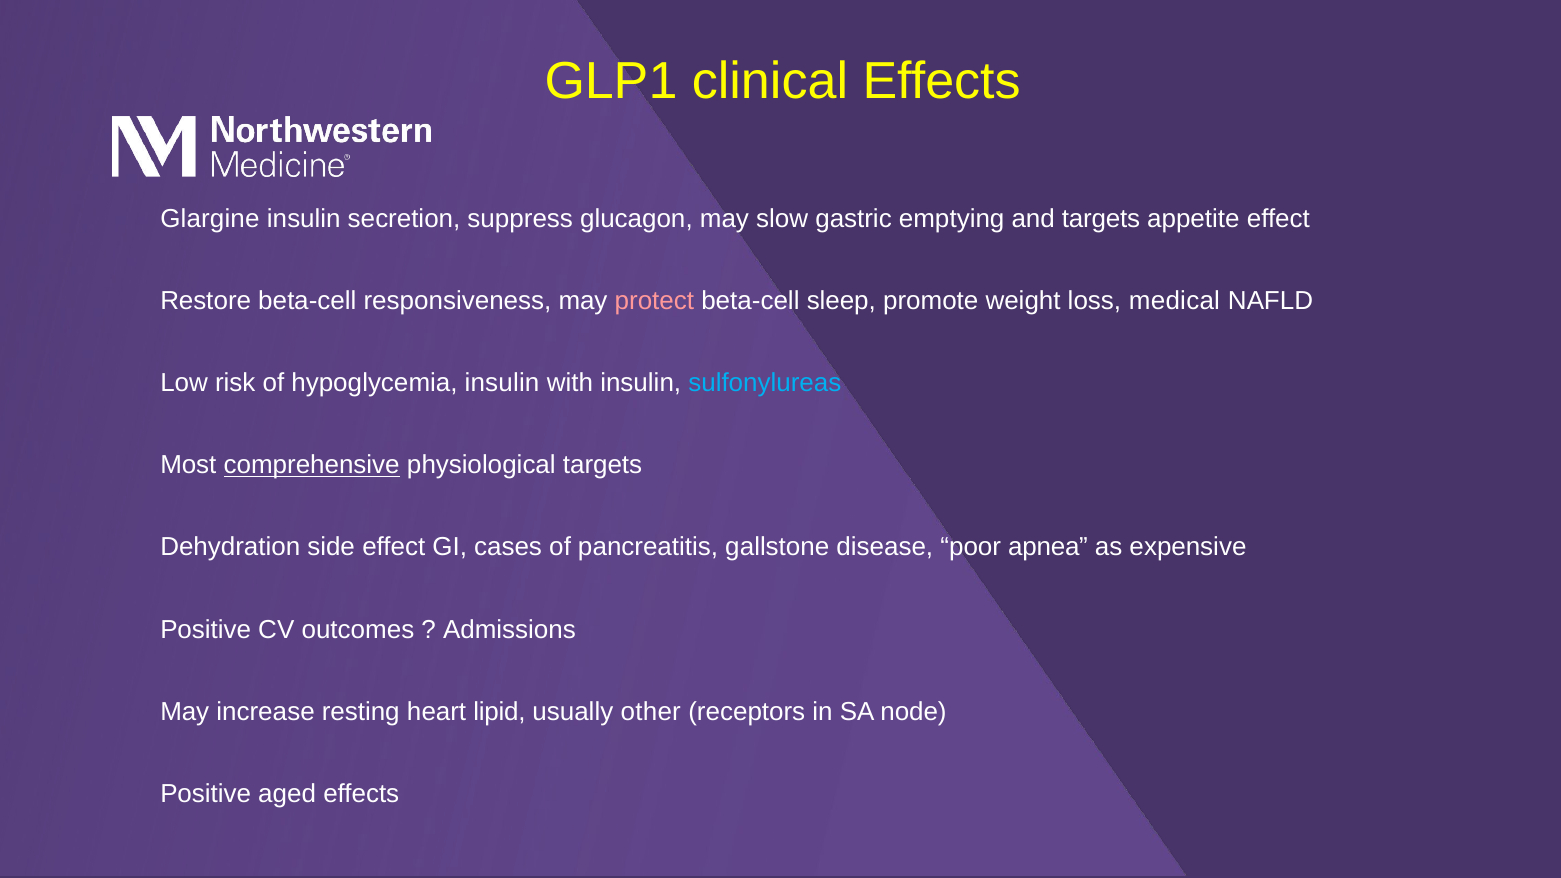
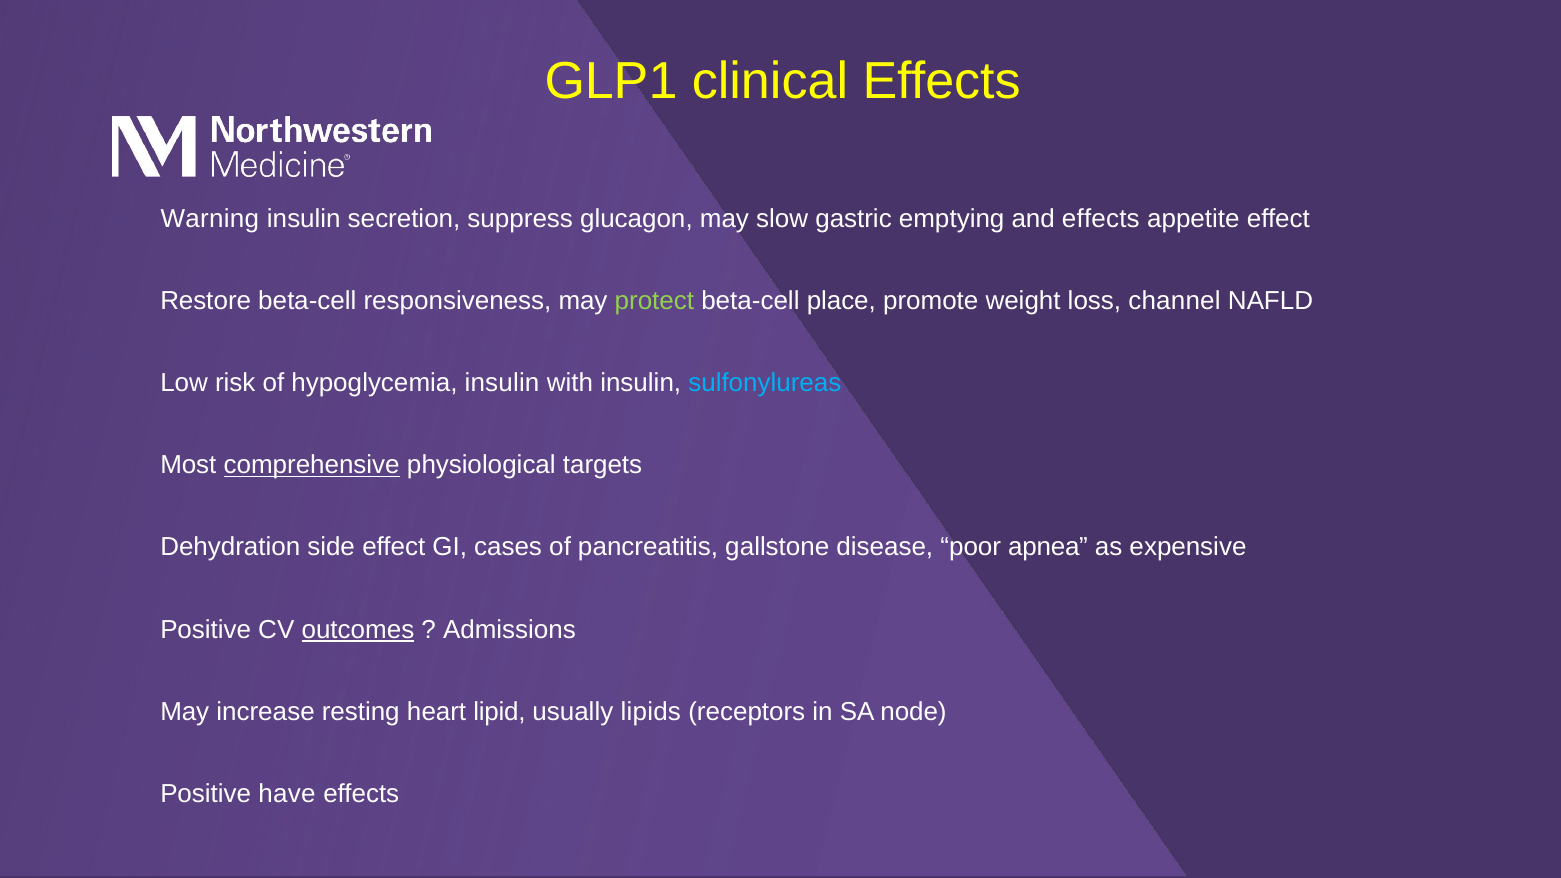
Glargine: Glargine -> Warning (210, 219)
and targets: targets -> effects (1101, 219)
protect colour: pink -> light green (654, 301)
sleep: sleep -> place (841, 301)
medical: medical -> channel (1174, 301)
outcomes underline: none -> present (358, 630)
other: other -> lipids (651, 712)
aged: aged -> have (287, 794)
